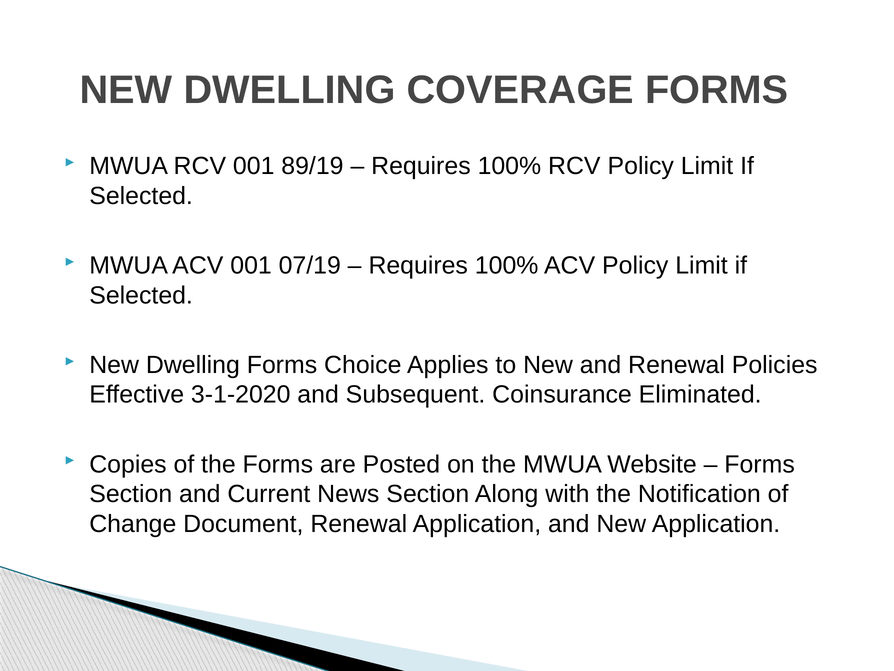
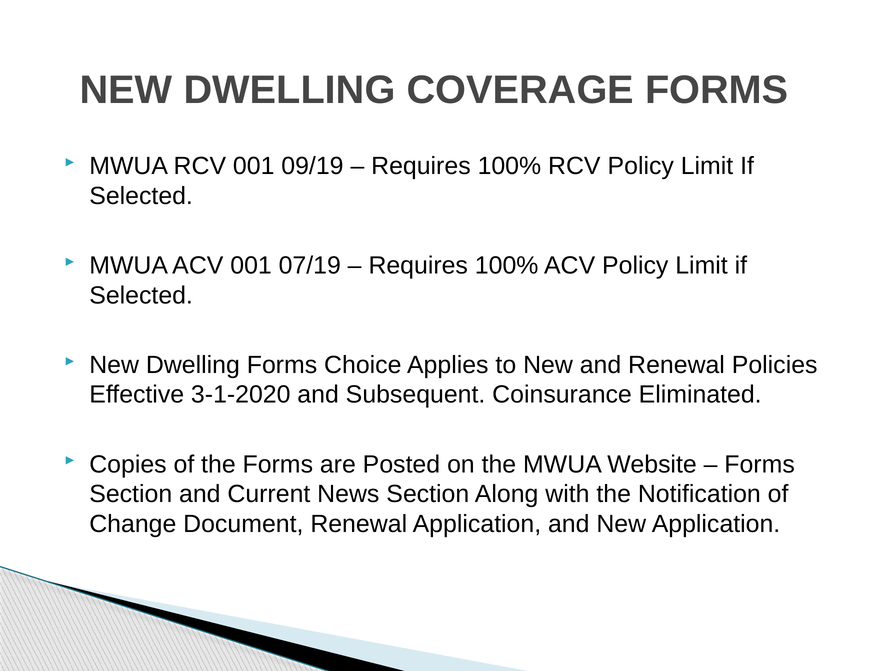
89/19: 89/19 -> 09/19 (312, 166)
